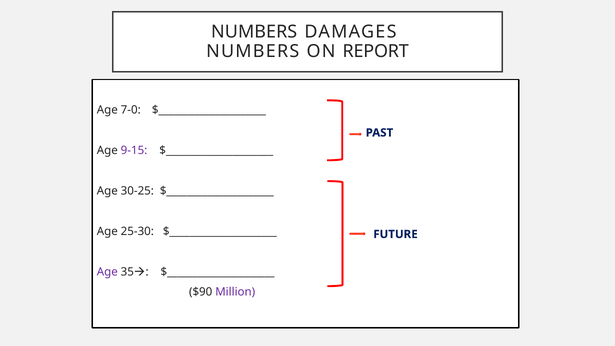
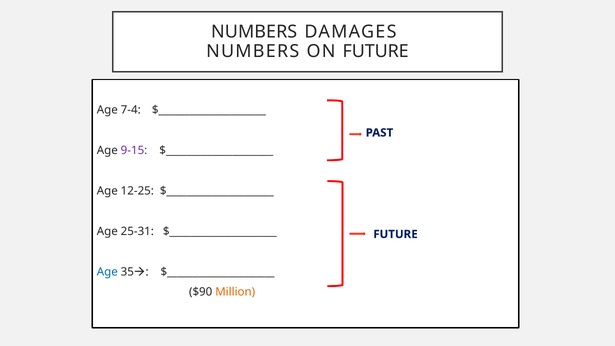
ON REPORT: REPORT -> FUTURE (376, 51)
7-0: 7-0 -> 7-4 (131, 110)
30-25: 30-25 -> 12-25 (137, 191)
25-30: 25-30 -> 25-31 (137, 231)
Age colour: purple -> blue (107, 272)
Million colour: purple -> orange (235, 292)
